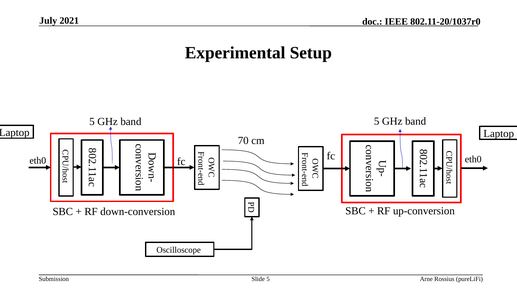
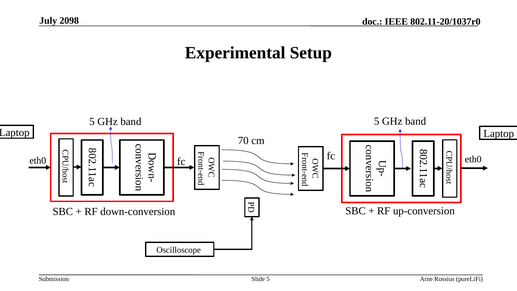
2021: 2021 -> 2098 (69, 21)
